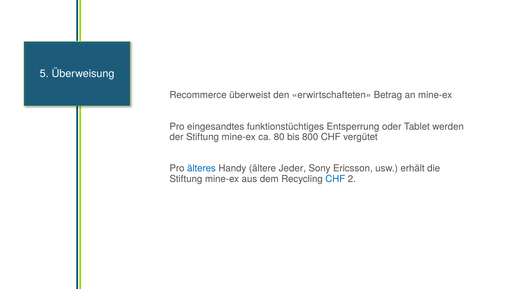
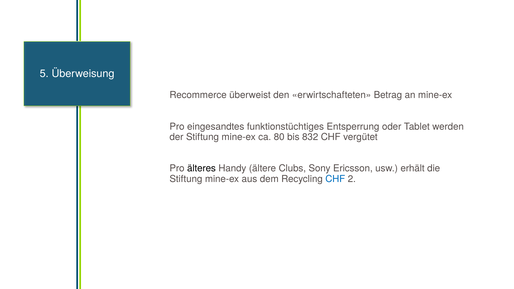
800: 800 -> 832 (310, 137)
älteres colour: blue -> black (201, 169)
Jeder: Jeder -> Clubs (292, 169)
